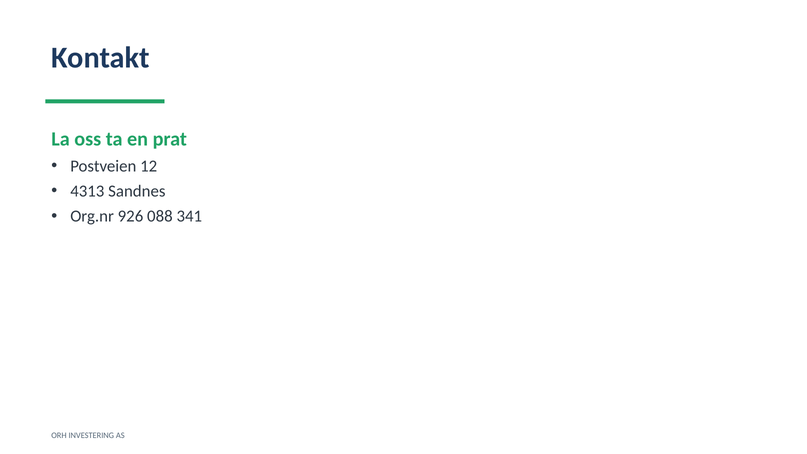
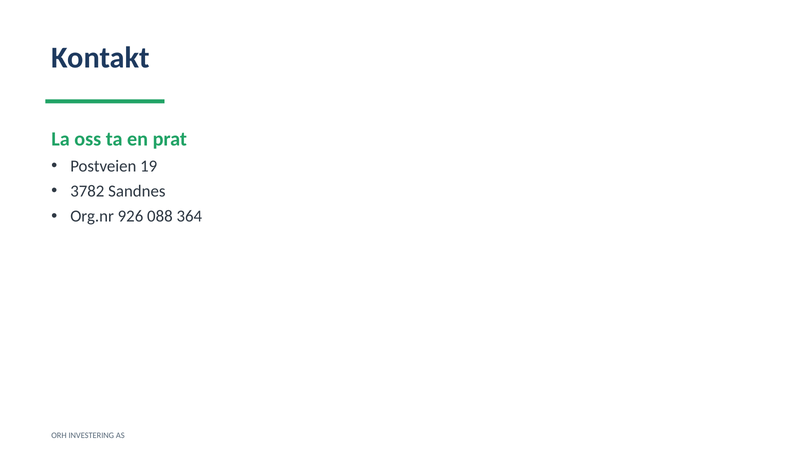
12: 12 -> 19 (149, 166)
4313: 4313 -> 3782 (87, 191)
341: 341 -> 364 (189, 216)
